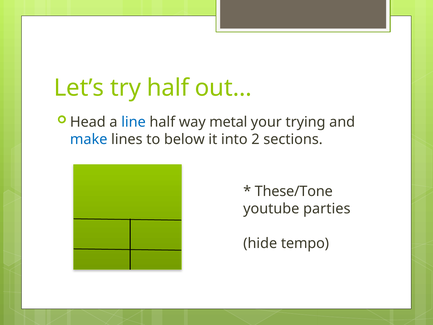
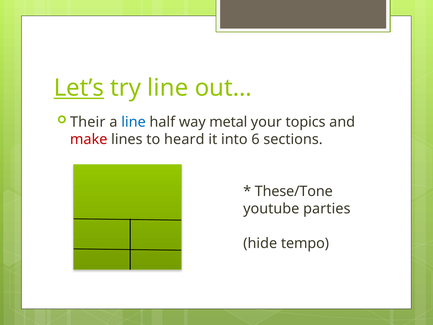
Let’s underline: none -> present (79, 88)
try half: half -> line (168, 88)
Head: Head -> Their (88, 122)
trying: trying -> topics (306, 122)
make colour: blue -> red (89, 139)
below: below -> heard (184, 139)
2: 2 -> 6 (256, 139)
